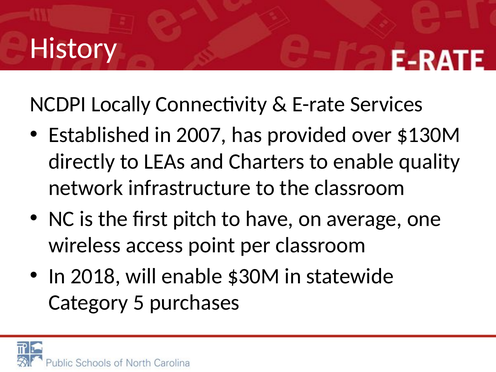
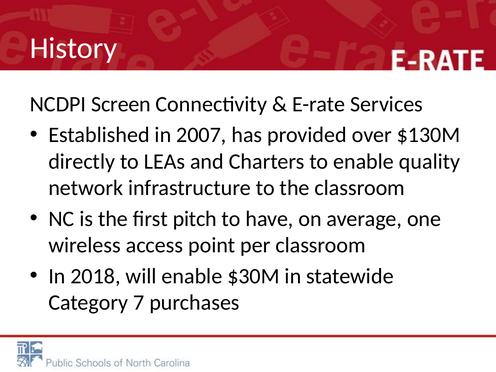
Locally: Locally -> Screen (121, 104)
5: 5 -> 7 (139, 303)
